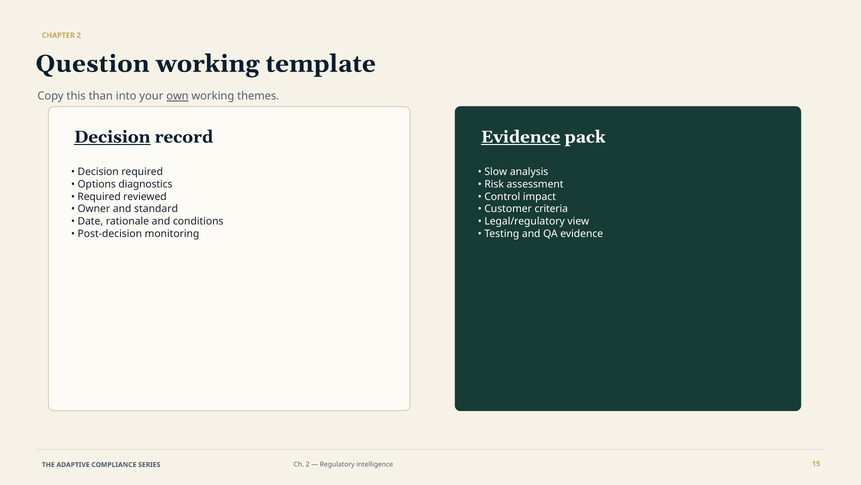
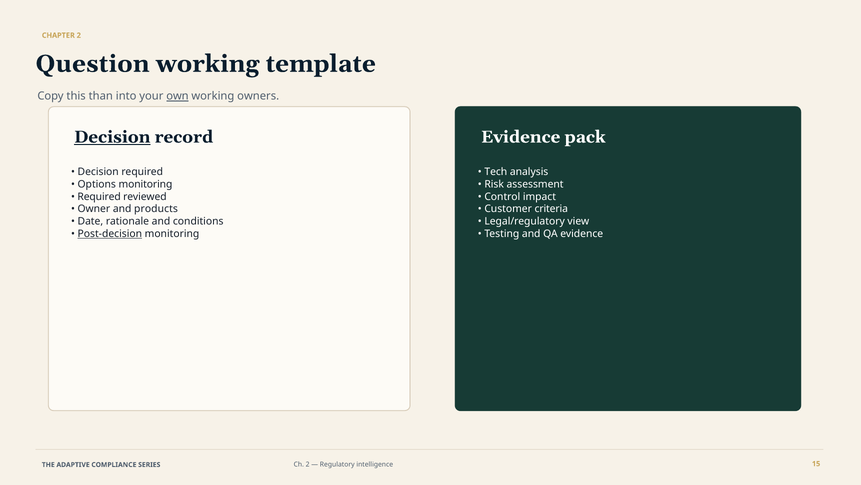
themes: themes -> owners (258, 96)
Evidence underline: present -> none (521, 137)
Slow: Slow -> Tech (496, 172)
Options diagnostics: diagnostics -> monitoring (145, 184)
standard: standard -> products (156, 209)
Post-decision underline: none -> present (110, 234)
